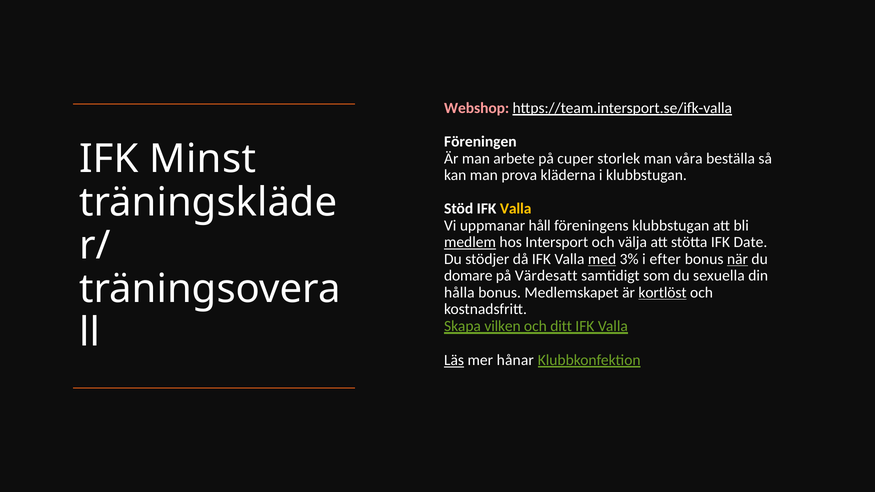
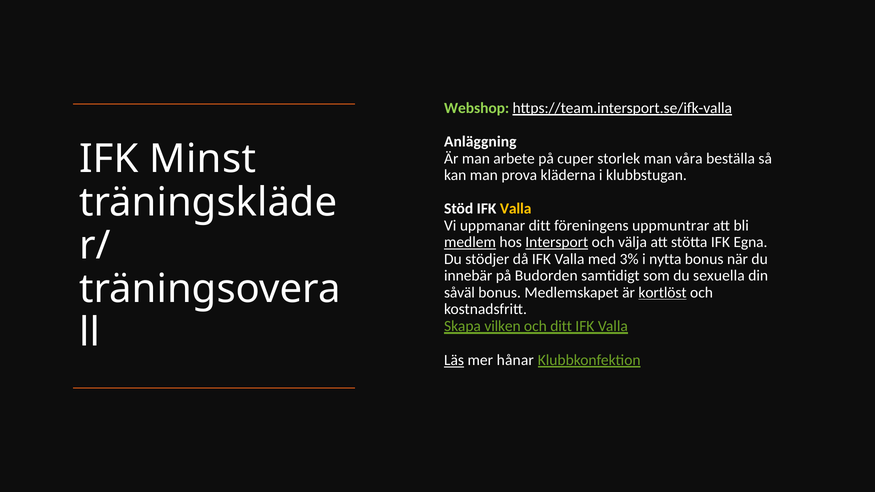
Webshop colour: pink -> light green (477, 108)
Föreningen: Föreningen -> Anläggning (480, 142)
uppmanar håll: håll -> ditt (540, 226)
föreningens klubbstugan: klubbstugan -> uppmuntrar (671, 226)
Intersport underline: none -> present (557, 242)
Date: Date -> Egna (750, 242)
med underline: present -> none (602, 259)
efter: efter -> nytta (665, 259)
när underline: present -> none (738, 259)
domare: domare -> innebär (468, 276)
Värdesatt: Värdesatt -> Budorden (546, 276)
hålla: hålla -> såväl (459, 293)
